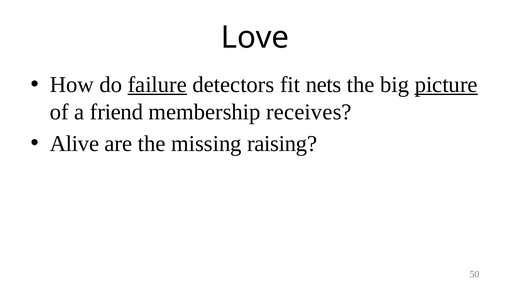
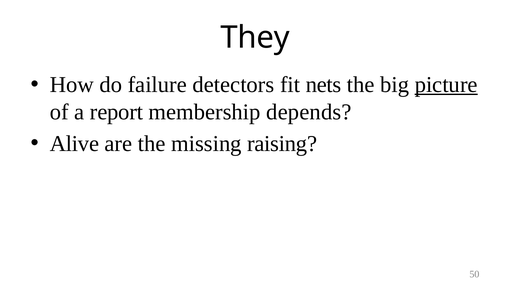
Love: Love -> They (255, 38)
failure underline: present -> none (157, 85)
friend: friend -> report (117, 112)
receives: receives -> depends (309, 112)
